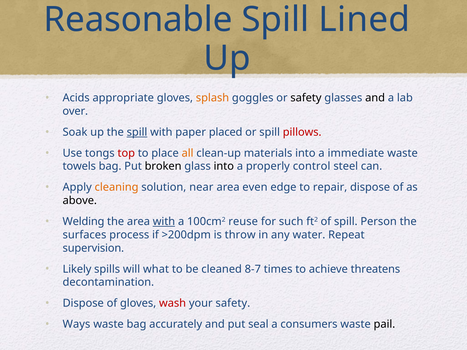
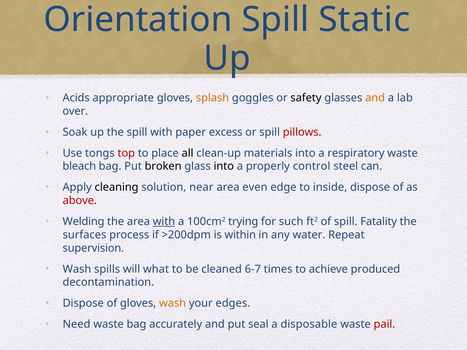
Reasonable: Reasonable -> Orientation (138, 20)
Lined: Lined -> Static (364, 20)
and colour: black -> orange (375, 98)
spill underline: present -> none (137, 132)
placed: placed -> excess (226, 132)
all colour: orange -> black (188, 153)
immediate: immediate -> respiratory (356, 153)
towels: towels -> bleach (79, 166)
cleaning colour: orange -> black (117, 187)
repair: repair -> inside (330, 187)
above colour: black -> red (80, 201)
reuse: reuse -> trying (243, 222)
Person: Person -> Fatality (379, 222)
throw: throw -> within (240, 235)
Likely: Likely -> Wash (77, 269)
8-7: 8-7 -> 6-7 (253, 269)
threatens: threatens -> produced (375, 269)
wash colour: red -> orange (173, 303)
your safety: safety -> edges (233, 303)
Ways: Ways -> Need (77, 324)
consumers: consumers -> disposable (309, 324)
pail colour: black -> red (384, 324)
